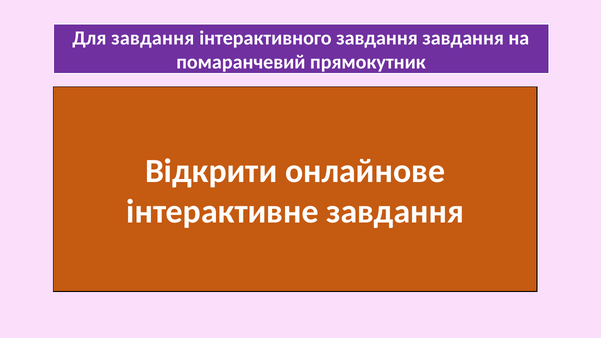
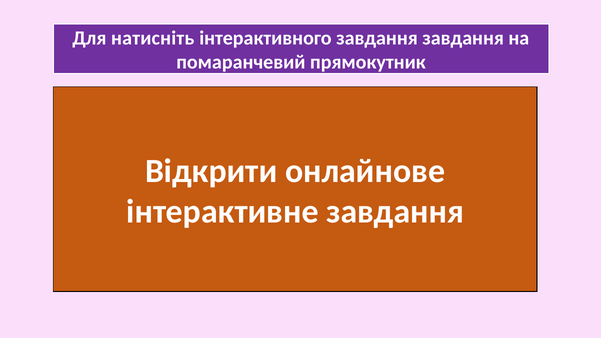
Для завдання: завдання -> натисніть (153, 38)
